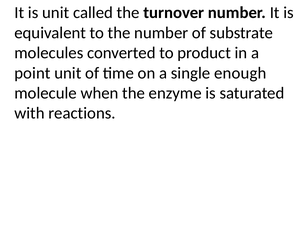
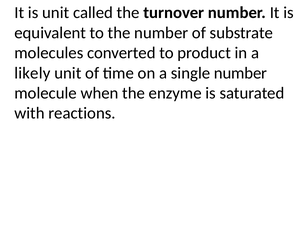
point: point -> likely (32, 73)
single enough: enough -> number (240, 73)
